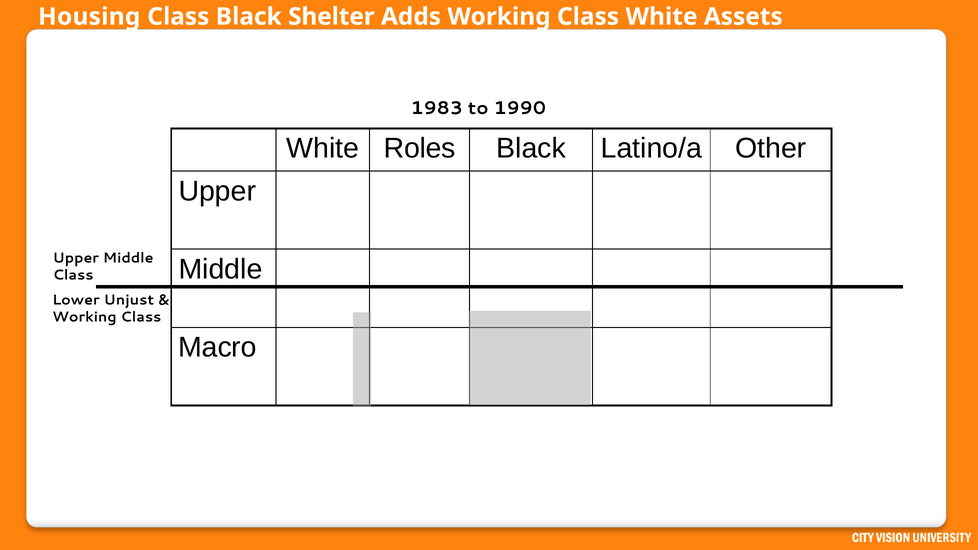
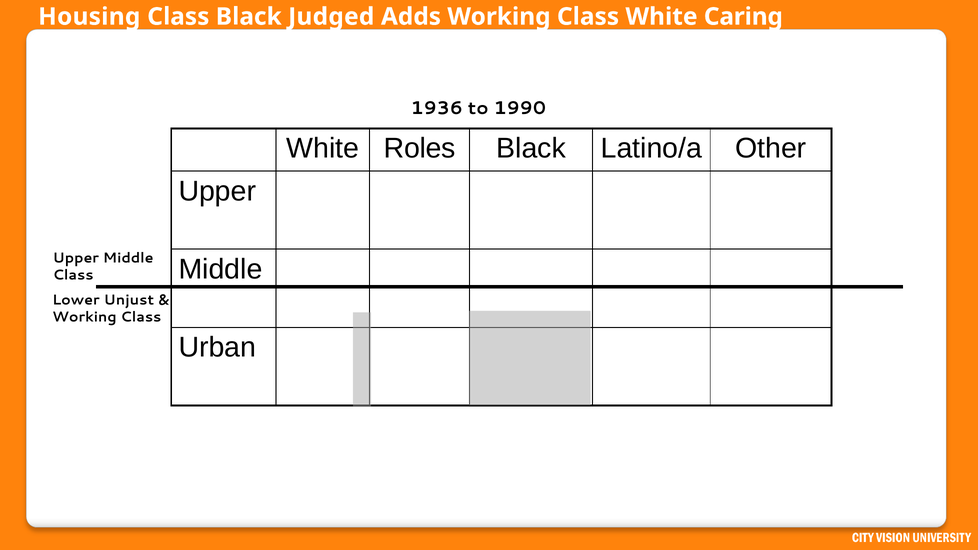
Shelter: Shelter -> Judged (331, 17)
Assets: Assets -> Caring (743, 17)
1983: 1983 -> 1936 (437, 108)
Macro: Macro -> Urban (217, 347)
